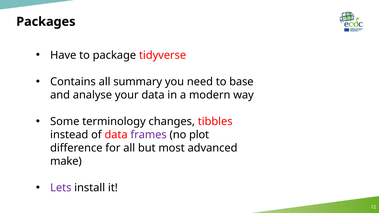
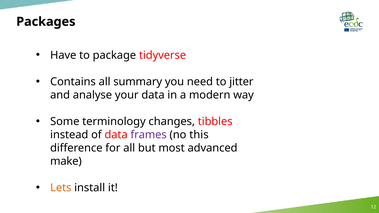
base: base -> jitter (241, 82)
plot: plot -> this (199, 135)
Lets colour: purple -> orange (61, 188)
